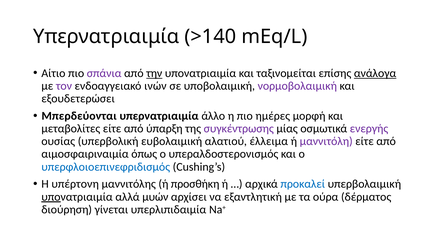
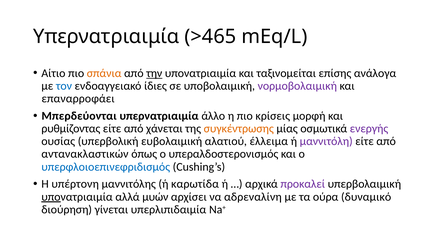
>140: >140 -> >465 (210, 37)
σπάνια colour: purple -> orange (104, 73)
ανάλογα underline: present -> none (375, 73)
τον colour: purple -> blue (64, 86)
ινών: ινών -> ίδιες (155, 86)
εξουδετερώσει: εξουδετερώσει -> επαναρροφάει (78, 99)
ημέρες: ημέρες -> κρίσεις (273, 116)
μεταβολίτες: μεταβολίτες -> ρυθμίζοντας (71, 129)
ύπαρξη: ύπαρξη -> χάνεται (164, 129)
συγκέντρωσης colour: purple -> orange (239, 129)
αιμοσφαιριναιμία: αιμοσφαιριναιμία -> αντανακλαστικών (85, 154)
προσθήκη: προσθήκη -> καρωτίδα (195, 184)
προκαλεί colour: blue -> purple (303, 184)
εξαντλητική: εξαντλητική -> αδρεναλίνη (253, 197)
δέρματος: δέρματος -> δυναμικό (366, 197)
